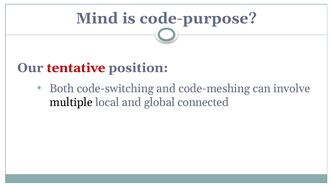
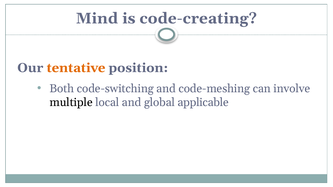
code-purpose: code-purpose -> code-creating (198, 18)
tentative colour: red -> orange (76, 68)
connected: connected -> applicable (203, 103)
